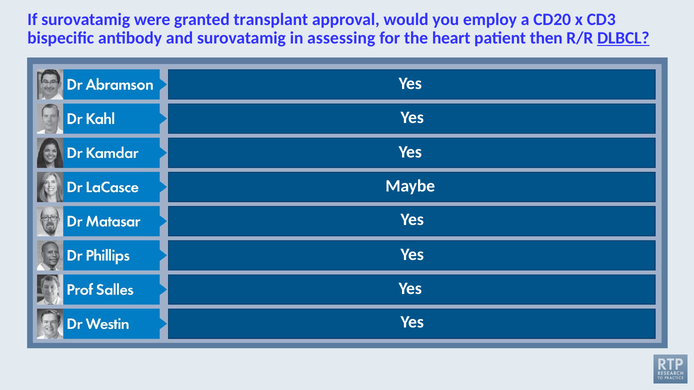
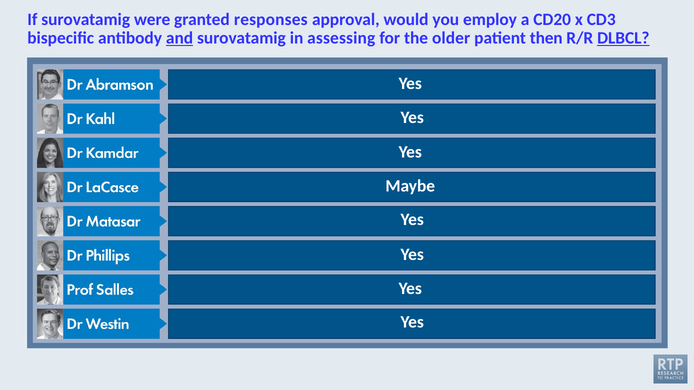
transplant: transplant -> responses (271, 20)
and underline: none -> present (180, 38)
heart: heart -> older (451, 38)
